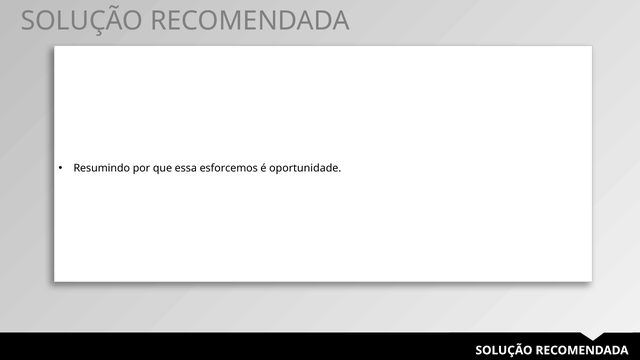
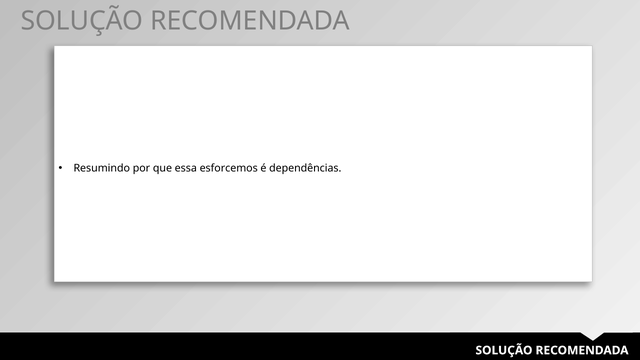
oportunidade: oportunidade -> dependências (305, 168)
